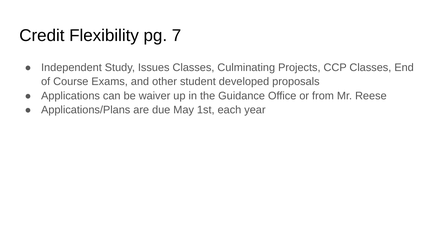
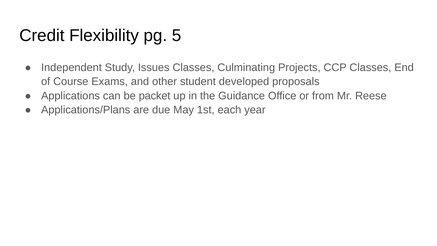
7: 7 -> 5 (177, 35)
waiver: waiver -> packet (155, 96)
